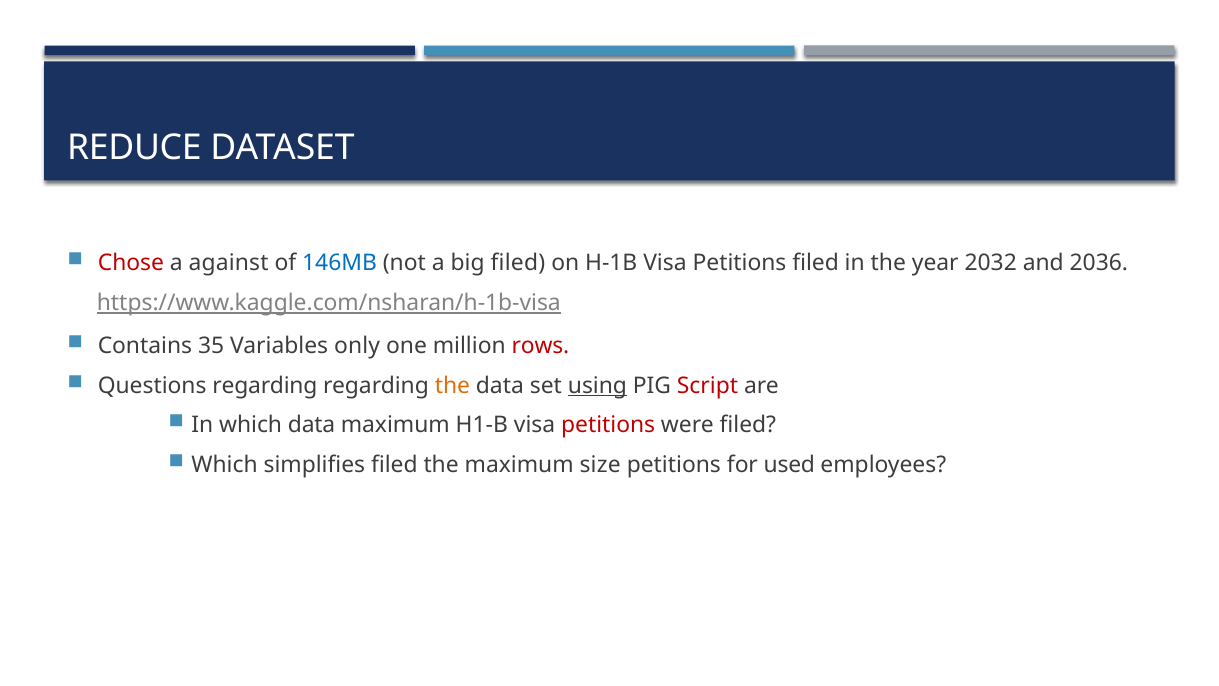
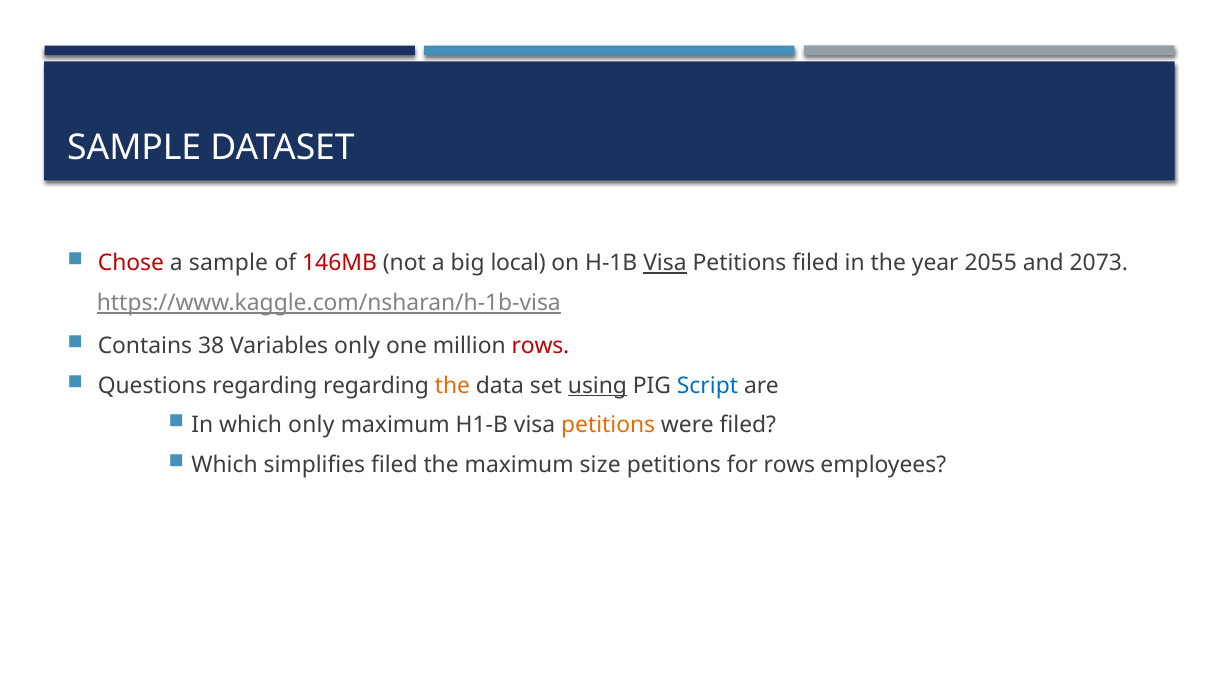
REDUCE: REDUCE -> SAMPLE (134, 148)
a against: against -> sample (229, 263)
146MB colour: blue -> red (340, 263)
big filed: filed -> local (518, 263)
Visa underline: none -> present (665, 263)
2032: 2032 -> 2055 (991, 263)
2036: 2036 -> 2073 (1099, 263)
35: 35 -> 38 (211, 346)
Script colour: red -> blue (708, 386)
which data: data -> only (311, 425)
petitions colour: red -> orange (608, 425)
for used: used -> rows (789, 465)
